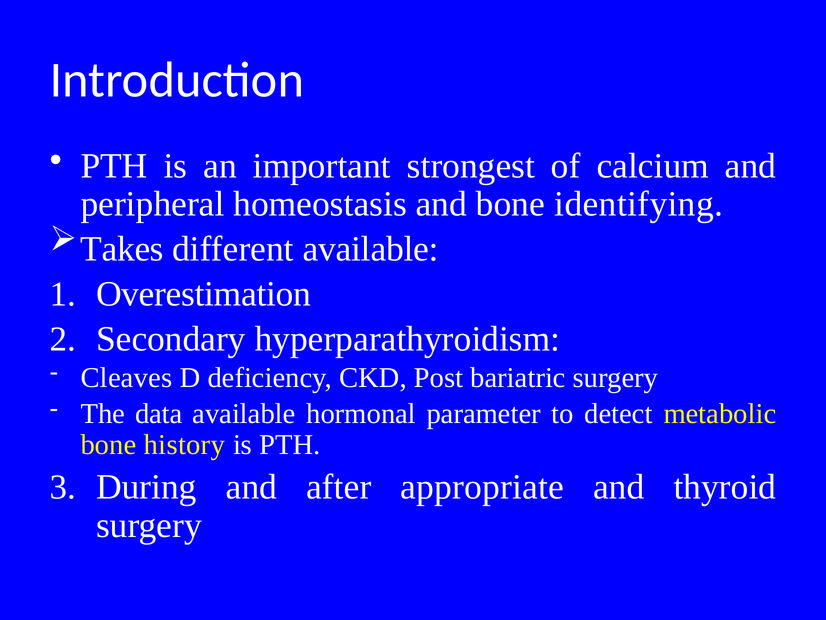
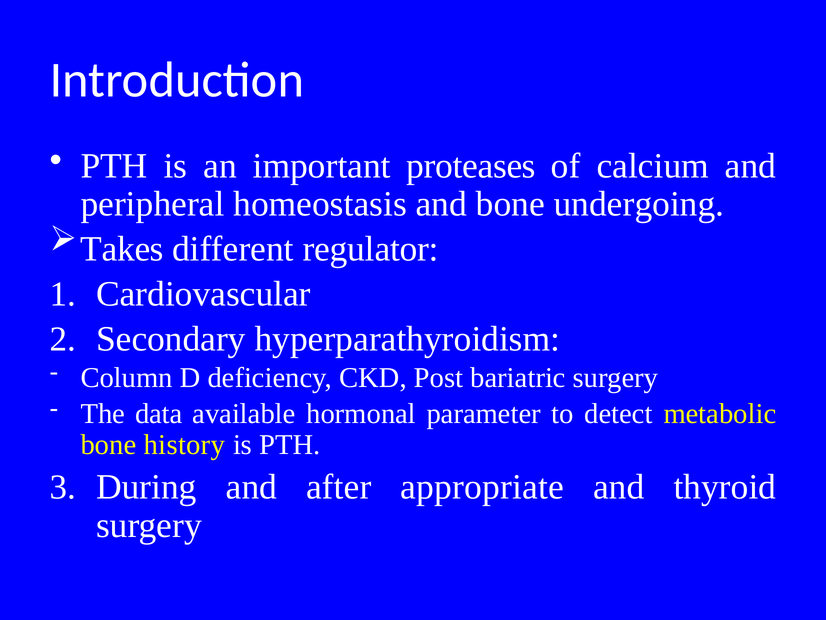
strongest: strongest -> proteases (471, 166)
identifying: identifying -> undergoing (639, 204)
different available: available -> regulator (371, 249)
Overestimation: Overestimation -> Cardiovascular (203, 294)
Cleaves: Cleaves -> Column (127, 378)
